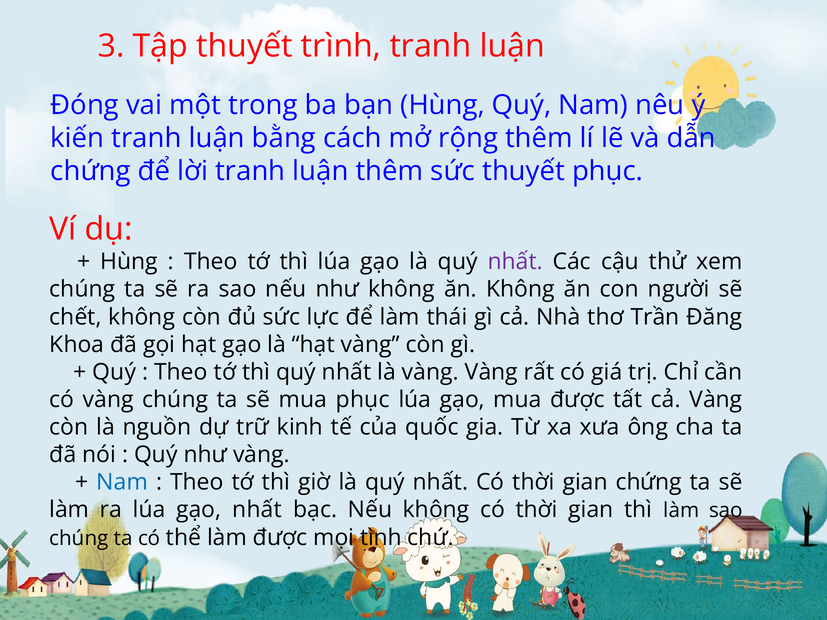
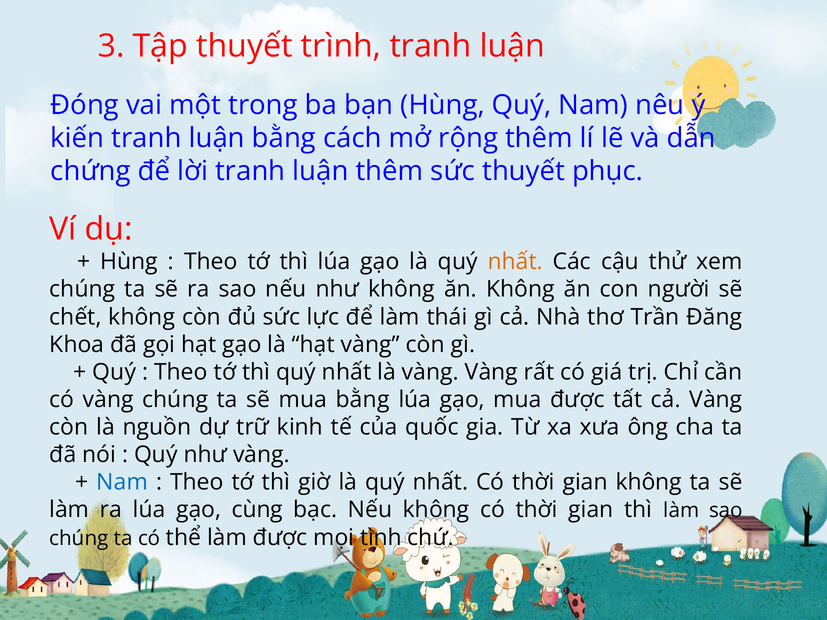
nhất colour: purple -> orange (515, 262)
mua phục: phục -> bằng (363, 400)
gian chứng: chứng -> không (649, 483)
gạo nhất: nhất -> cùng (257, 510)
